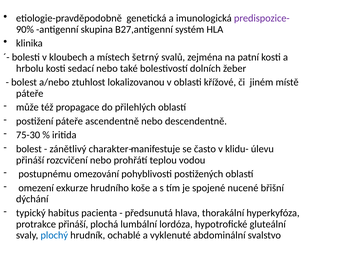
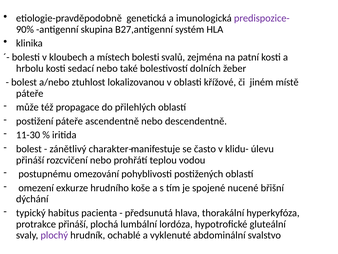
místech šetrný: šetrný -> bolesti (146, 57)
75-30: 75-30 -> 11-30 (28, 135)
plochý colour: blue -> purple (54, 235)
